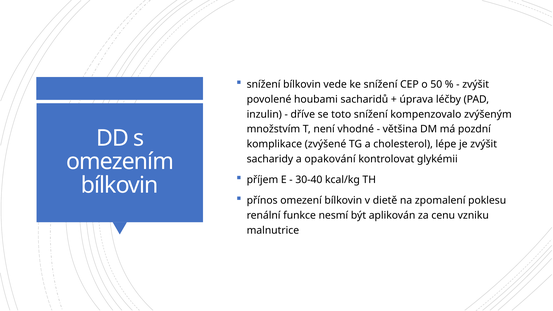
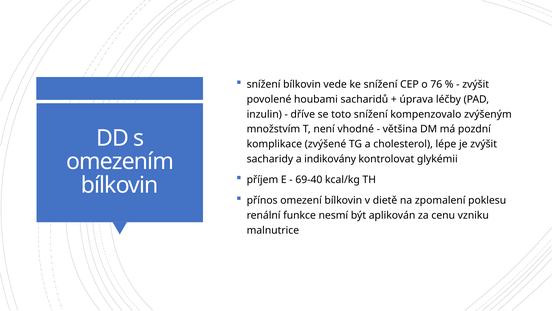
50: 50 -> 76 (436, 84)
opakování: opakování -> indikovány (330, 159)
30-40: 30-40 -> 69-40 (309, 180)
